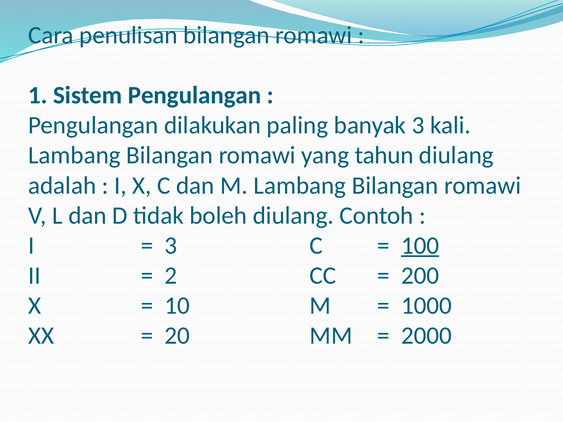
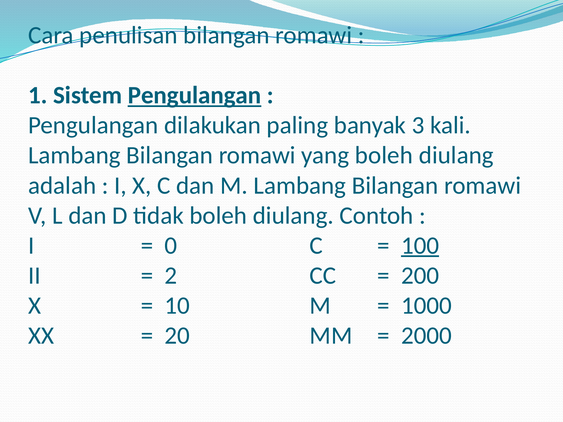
Pengulangan underline: none -> present (195, 95)
yang tahun: tahun -> boleh (384, 155)
3: 3 -> 0 (171, 246)
